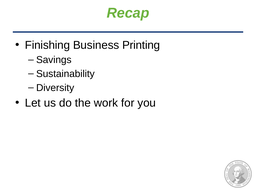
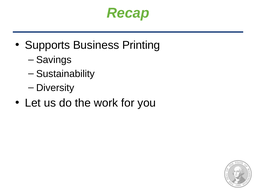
Finishing: Finishing -> Supports (47, 45)
